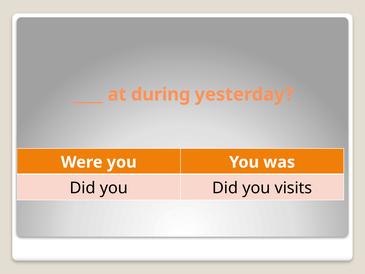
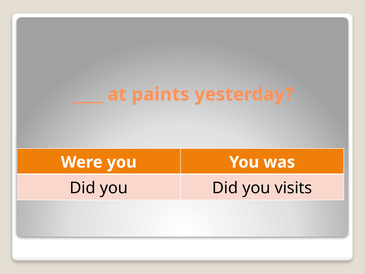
during: during -> paints (160, 94)
